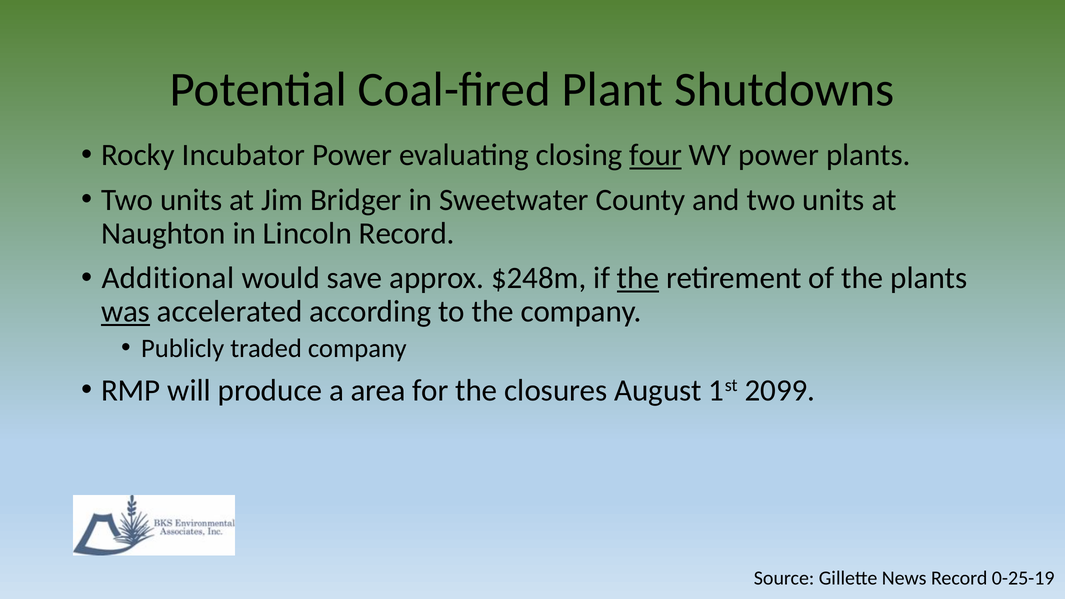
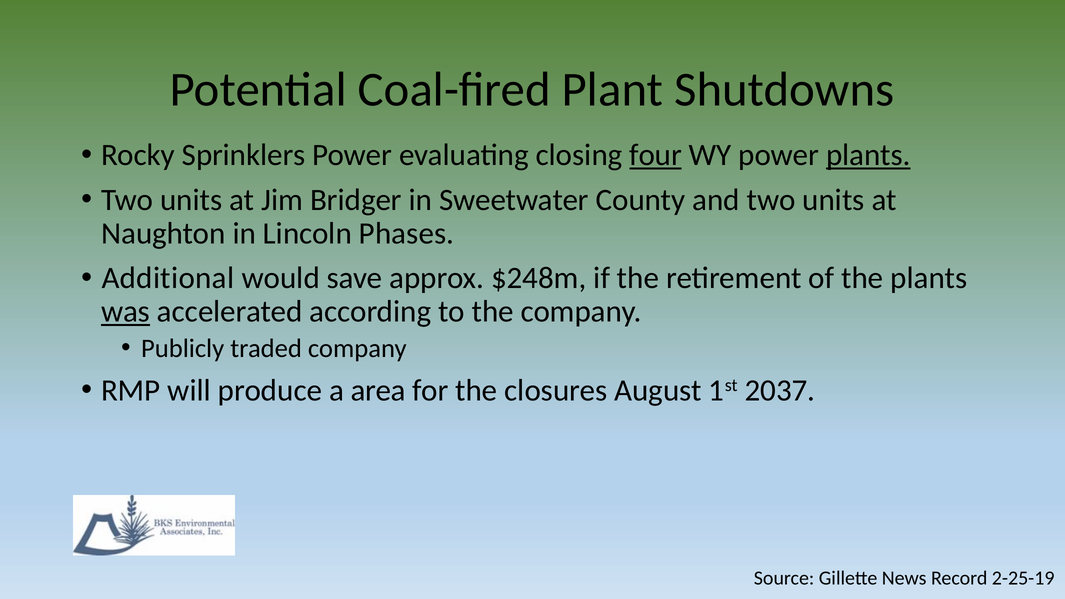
Incubator: Incubator -> Sprinklers (244, 155)
plants underline: none -> present (868, 155)
Lincoln Record: Record -> Phases (407, 233)
the underline: present -> none (638, 278)
2099: 2099 -> 2037 (780, 391)
0-25-19: 0-25-19 -> 2-25-19 (1023, 578)
